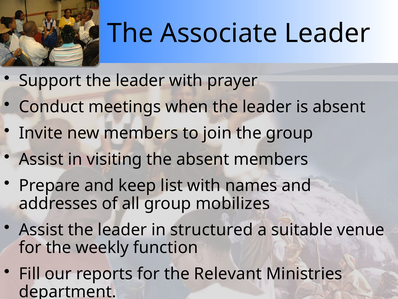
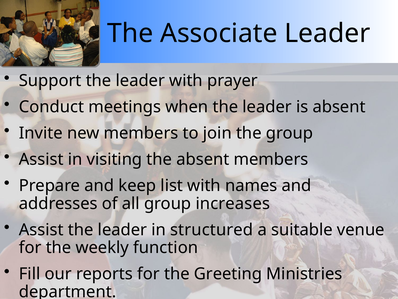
mobilizes: mobilizes -> increases (233, 203)
Relevant: Relevant -> Greeting (228, 274)
